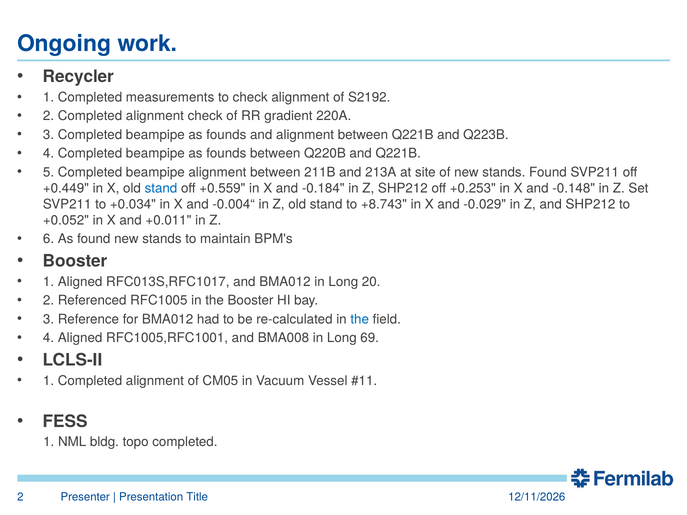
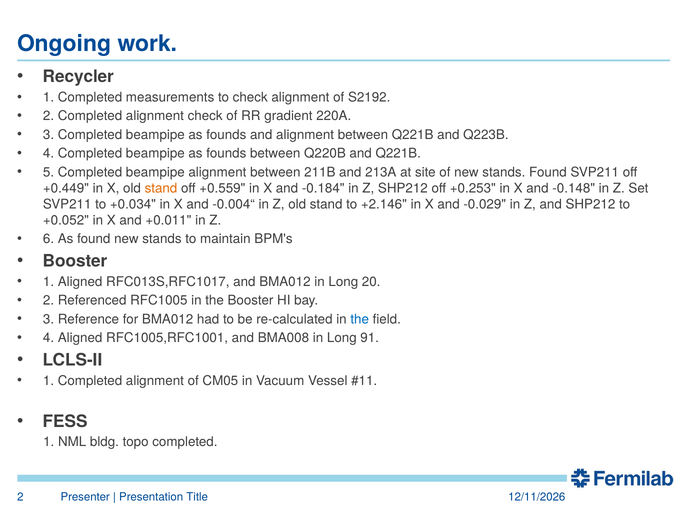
stand colour: blue -> orange (161, 188)
+8.743: +8.743 -> +2.146 (384, 204)
69: 69 -> 91 (370, 338)
